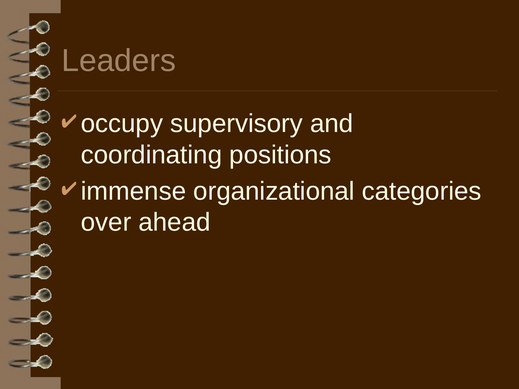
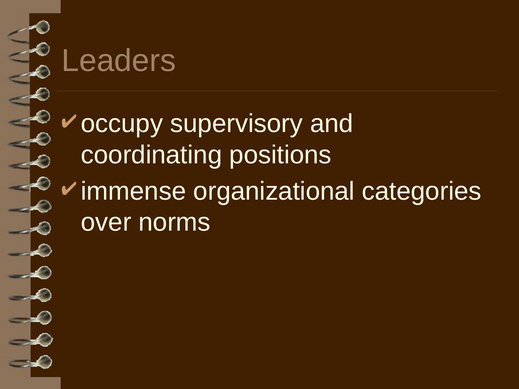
ahead: ahead -> norms (175, 222)
